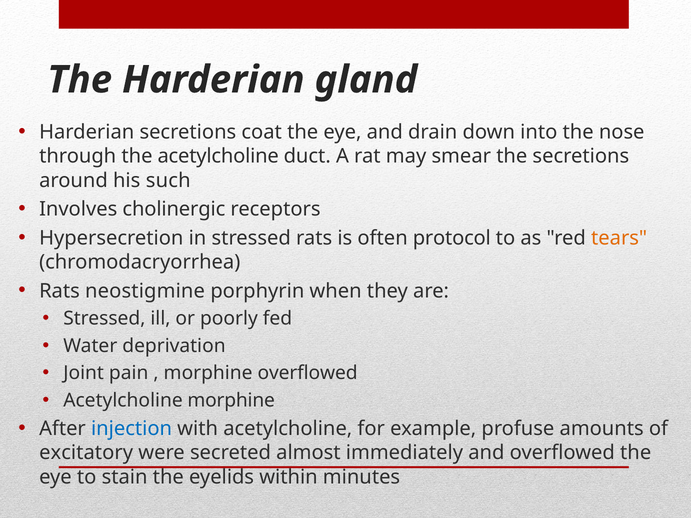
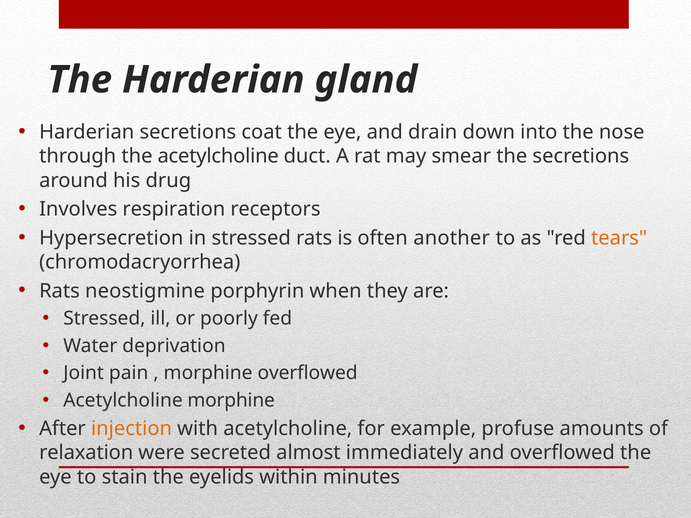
such: such -> drug (168, 180)
cholinergic: cholinergic -> respiration (174, 209)
protocol: protocol -> another (452, 238)
injection colour: blue -> orange (132, 429)
excitatory: excitatory -> relaxation (86, 453)
